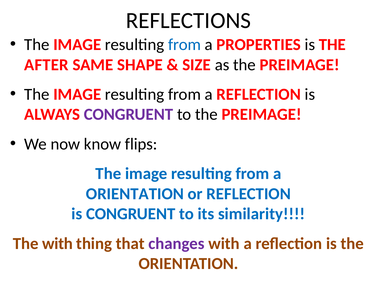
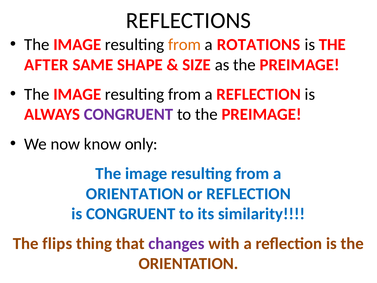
from colour: blue -> orange (185, 45)
PROPERTIES: PROPERTIES -> ROTATIONS (259, 45)
flips: flips -> only (141, 144)
The with: with -> flips (57, 243)
